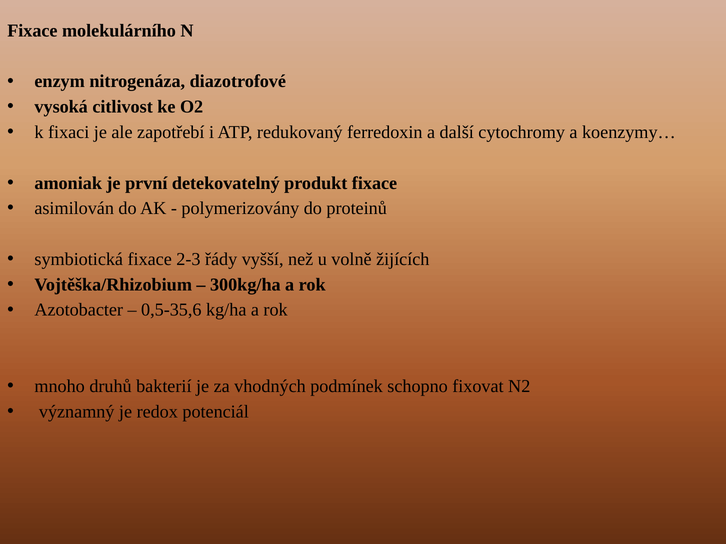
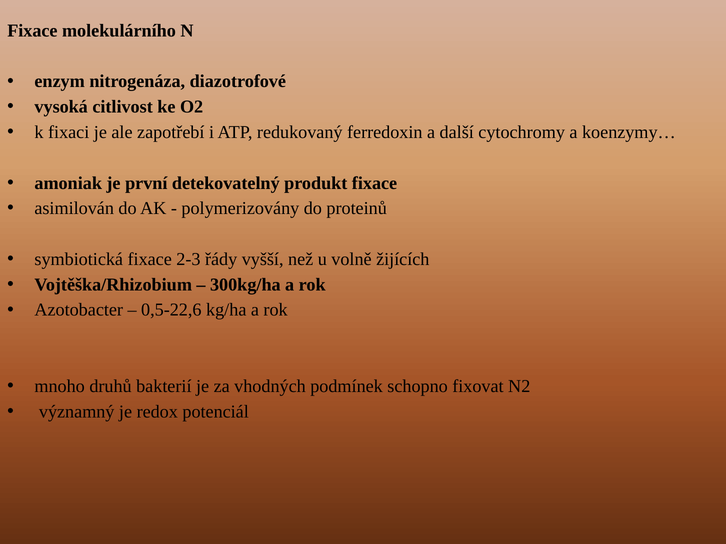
0,5-35,6: 0,5-35,6 -> 0,5-22,6 (171, 310)
